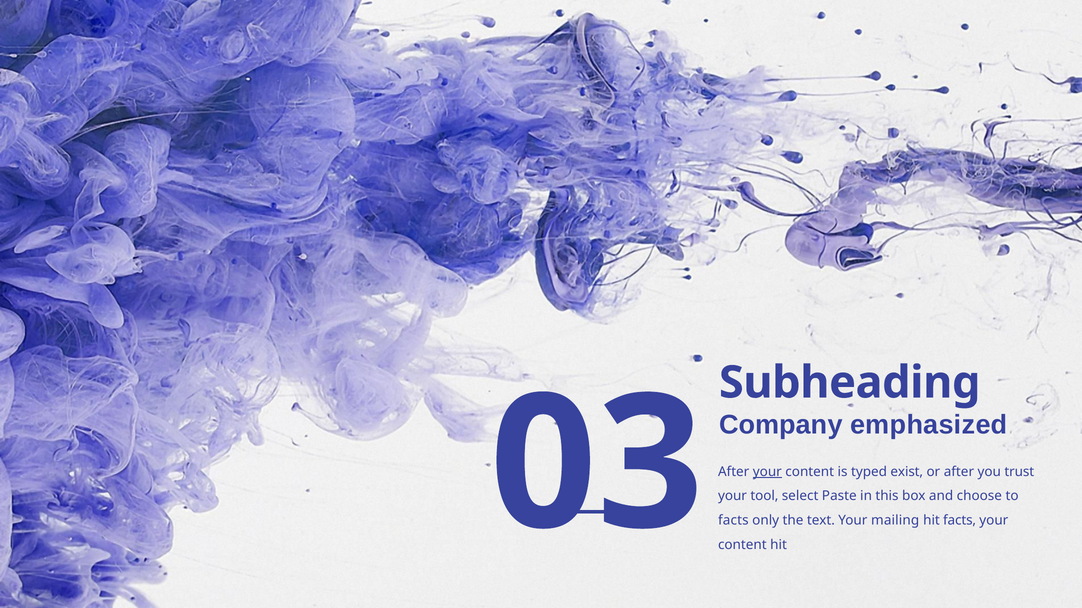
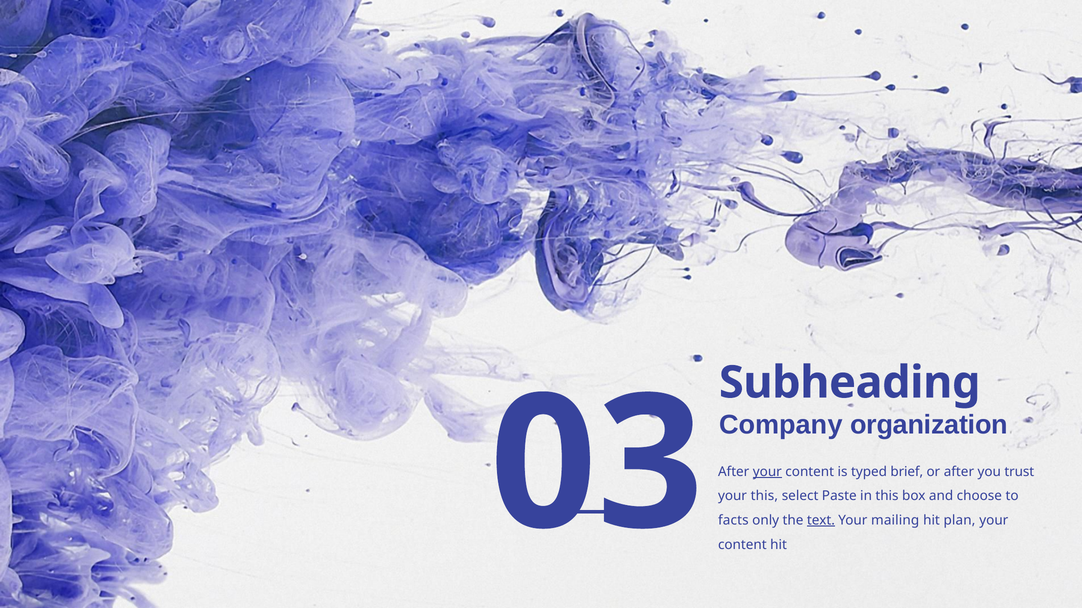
emphasized: emphasized -> organization (929, 425)
exist: exist -> brief (907, 472)
your tool: tool -> this (764, 496)
text underline: none -> present (821, 521)
hit facts: facts -> plan (959, 521)
